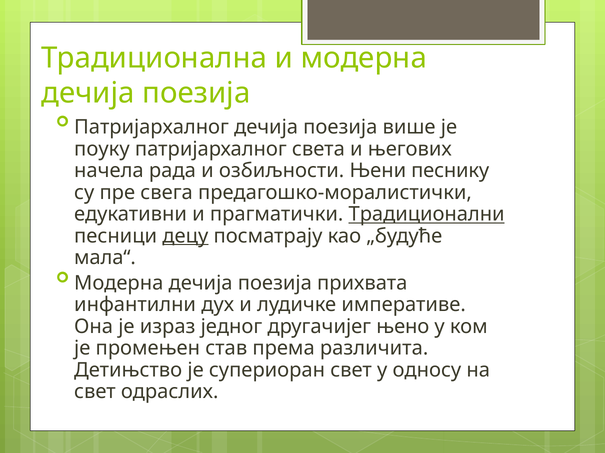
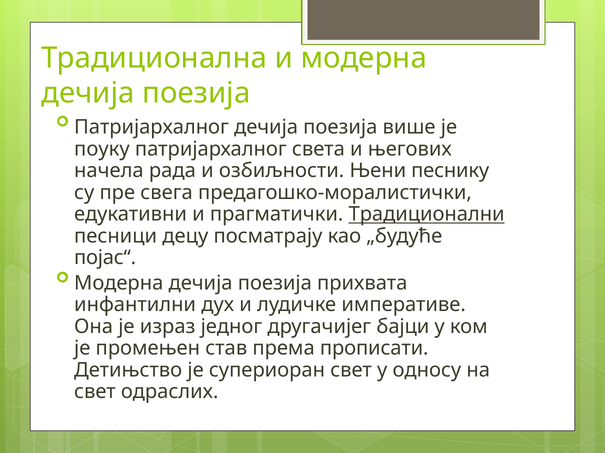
децу underline: present -> none (185, 236)
мала“: мала“ -> појас“ (105, 258)
њено: њено -> бајци (403, 327)
различита: различита -> прописати (374, 349)
